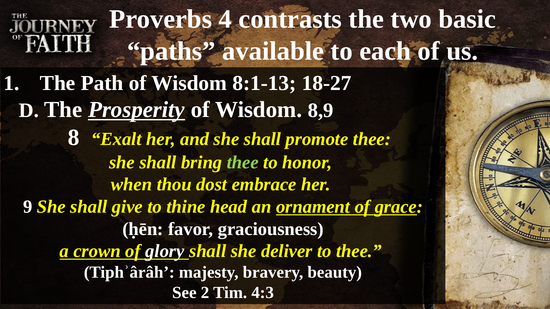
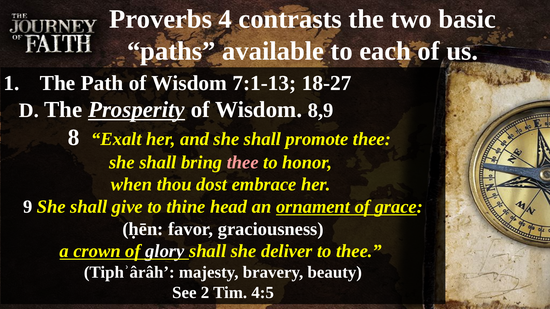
8:1-13: 8:1-13 -> 7:1-13 (264, 83)
thee colour: light green -> pink (243, 162)
4:3: 4:3 -> 4:5 (263, 293)
